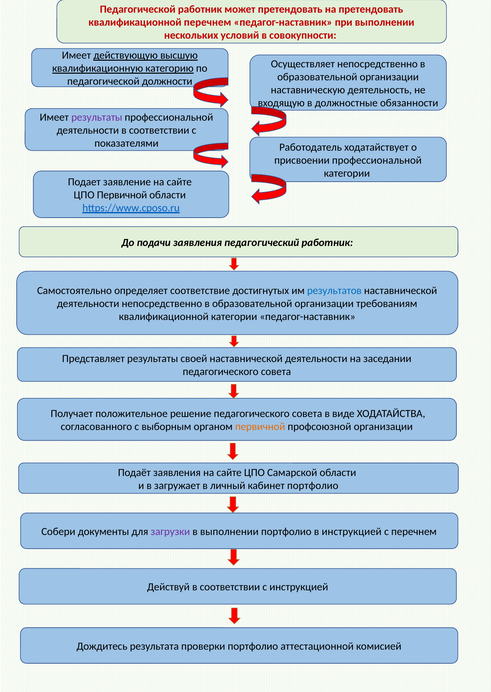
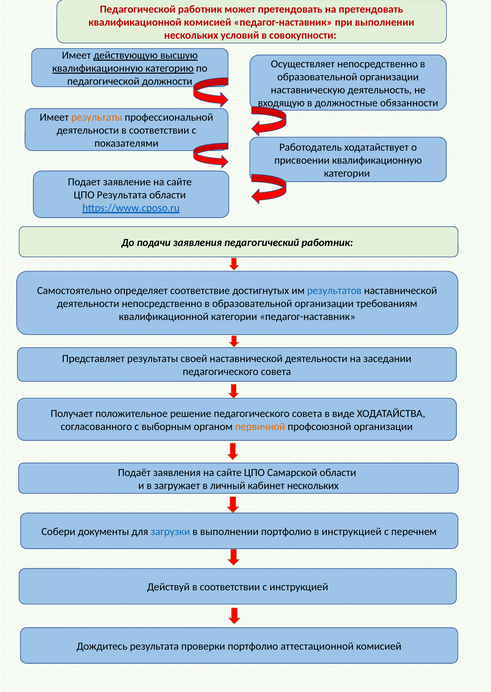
квалификационной перечнем: перечнем -> комисией (208, 22)
результаты colour: purple -> orange (97, 117)
присвоении профессиональной: профессиональной -> квалификационную (377, 160)
ЦПО Первичной: Первичной -> Результата (122, 195)
кабинет портфолио: портфолио -> нескольких (313, 485)
загрузки colour: purple -> blue (170, 531)
